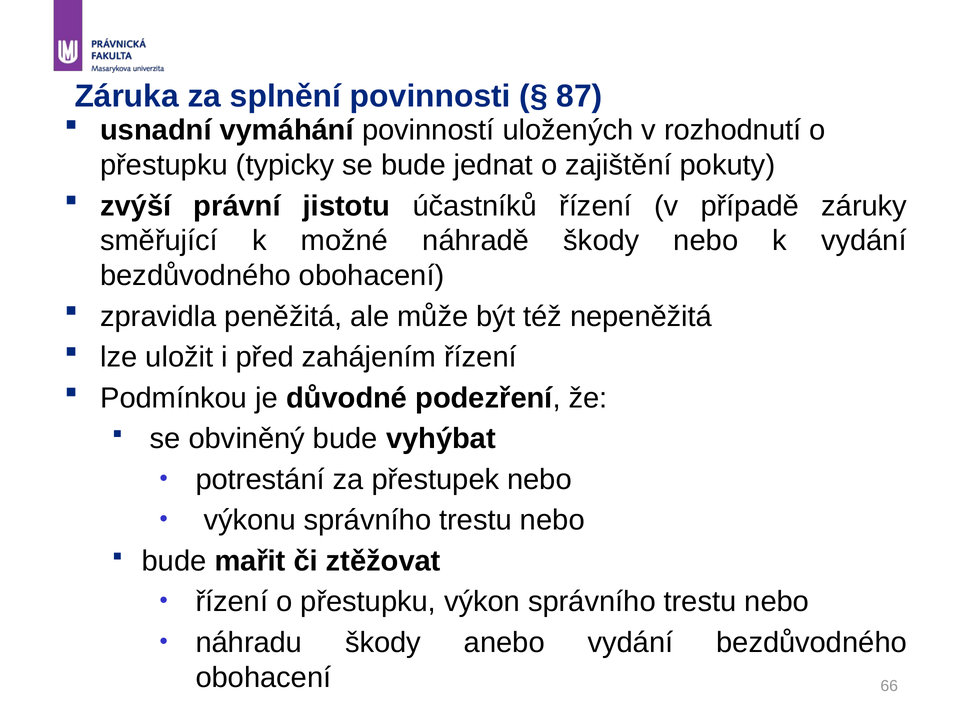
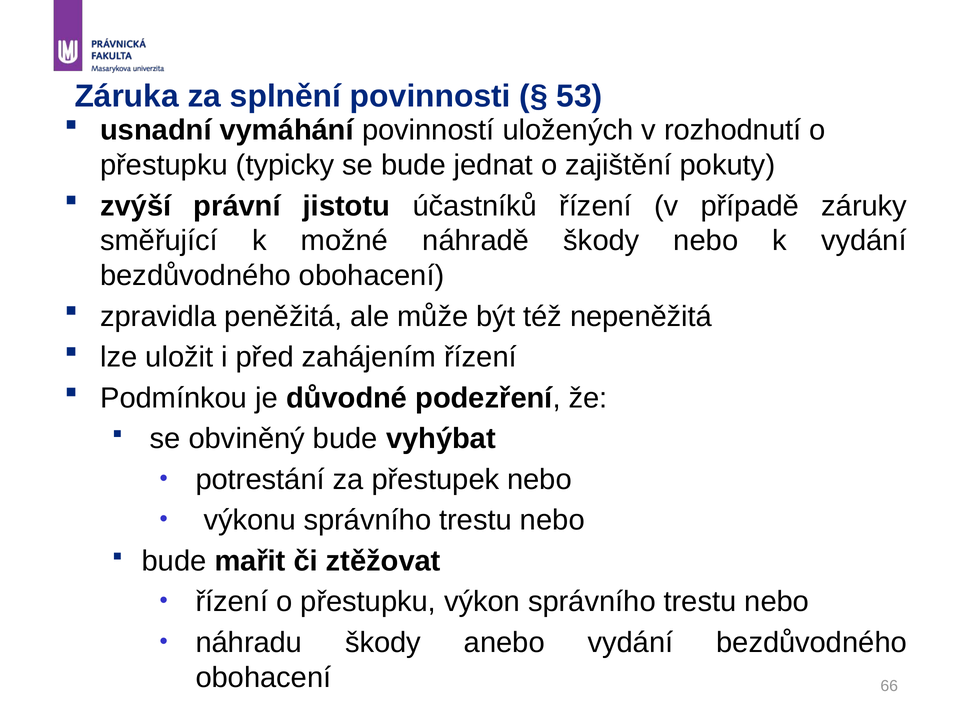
87: 87 -> 53 (579, 97)
